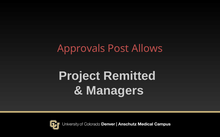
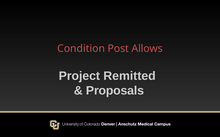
Approvals: Approvals -> Condition (81, 49)
Managers: Managers -> Proposals (115, 91)
